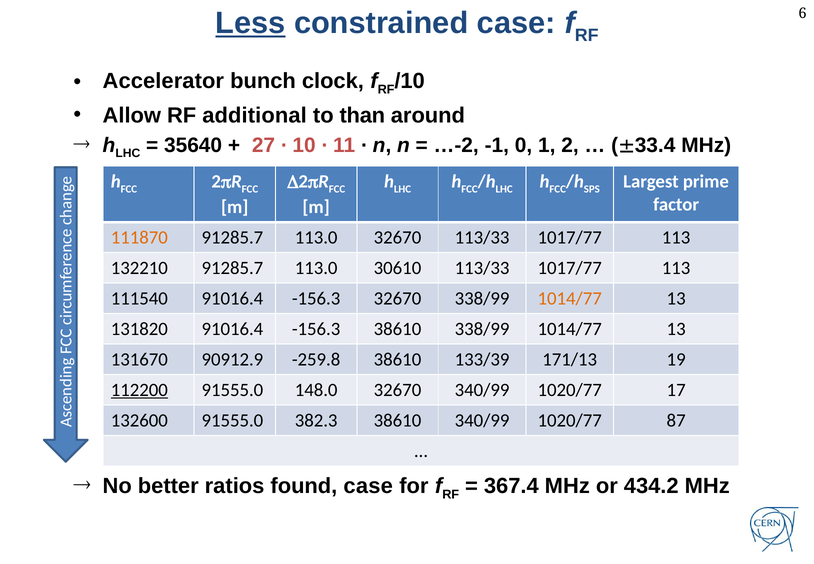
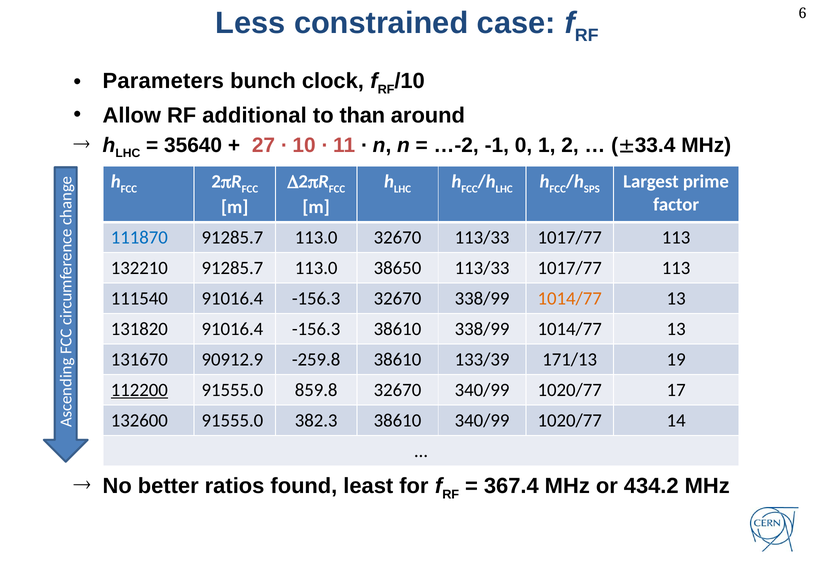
Less underline: present -> none (250, 23)
Accelerator: Accelerator -> Parameters (163, 81)
111870 colour: orange -> blue (139, 237)
30610: 30610 -> 38650 (397, 268)
148.0: 148.0 -> 859.8 (316, 390)
87: 87 -> 14 (676, 420)
found case: case -> least (368, 485)
